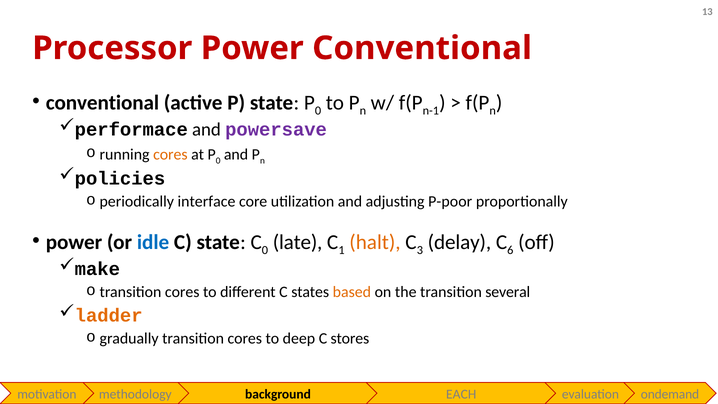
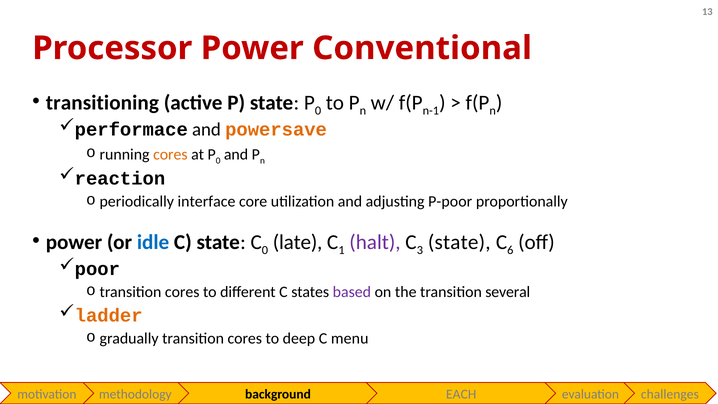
conventional: conventional -> transitioning (102, 103)
powersave colour: purple -> orange (276, 129)
policies: policies -> reaction (120, 178)
halt colour: orange -> purple (375, 242)
delay: delay -> state (459, 242)
make: make -> poor (97, 269)
based colour: orange -> purple (352, 292)
stores: stores -> menu (350, 338)
ondemand: ondemand -> challenges (670, 394)
